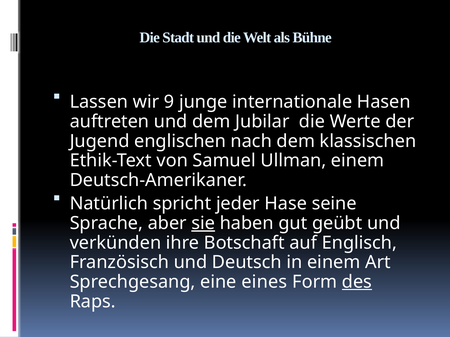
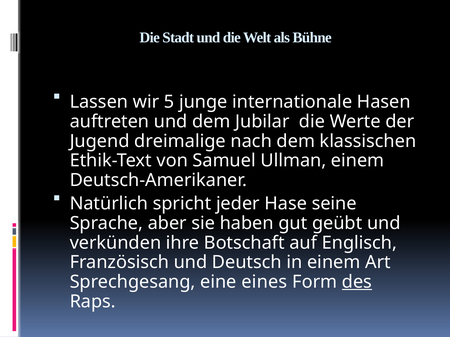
9: 9 -> 5 (169, 102)
englischen: englischen -> dreimalige (180, 141)
sie underline: present -> none (203, 224)
